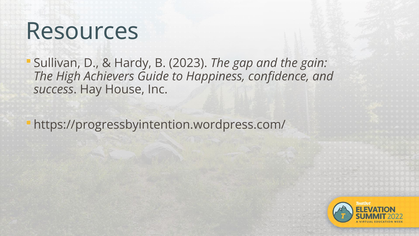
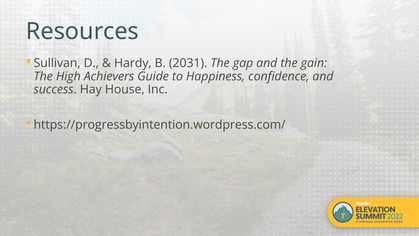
2023: 2023 -> 2031 (188, 63)
